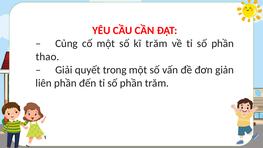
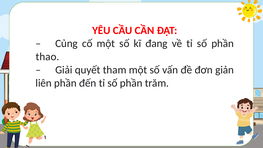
kĩ trăm: trăm -> đang (157, 44)
trong: trong -> tham (115, 70)
